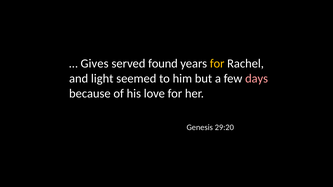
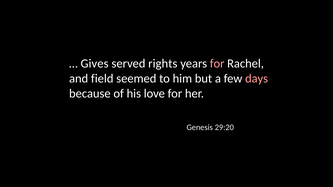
found: found -> rights (163, 64)
for colour: yellow -> pink (217, 64)
light: light -> field (102, 79)
